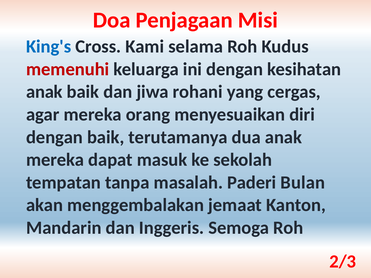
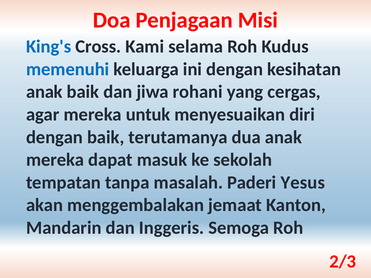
memenuhi colour: red -> blue (68, 69)
orang: orang -> untuk (148, 115)
Bulan: Bulan -> Yesus (303, 183)
